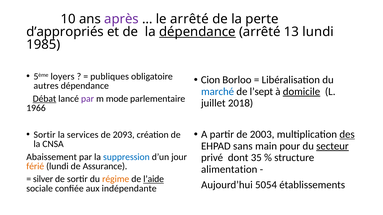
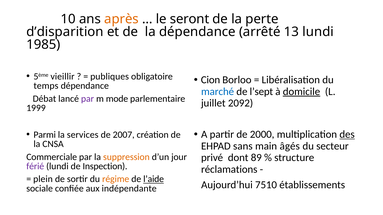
après colour: purple -> orange (121, 19)
le arrêté: arrêté -> seront (190, 19)
d’appropriés: d’appropriés -> d’disparition (65, 32)
dépendance underline: present -> none (197, 32)
loyers: loyers -> vieillir (63, 77)
autres: autres -> temps (46, 86)
Débat underline: present -> none (44, 99)
2018: 2018 -> 2092 (241, 103)
1966: 1966 -> 1999 (36, 108)
2003: 2003 -> 2000 (262, 135)
Sortir: Sortir -> Parmi (45, 135)
2093: 2093 -> 2007 (124, 135)
pour: pour -> âgés (290, 146)
secteur underline: present -> none (332, 146)
Abaissement: Abaissement -> Commerciale (52, 157)
suppression colour: blue -> orange (126, 157)
35: 35 -> 89 (256, 158)
férié colour: orange -> purple (35, 167)
Assurance: Assurance -> Inspection (105, 167)
alimentation: alimentation -> réclamations (229, 170)
silver: silver -> plein (43, 179)
5054: 5054 -> 7510 (266, 185)
